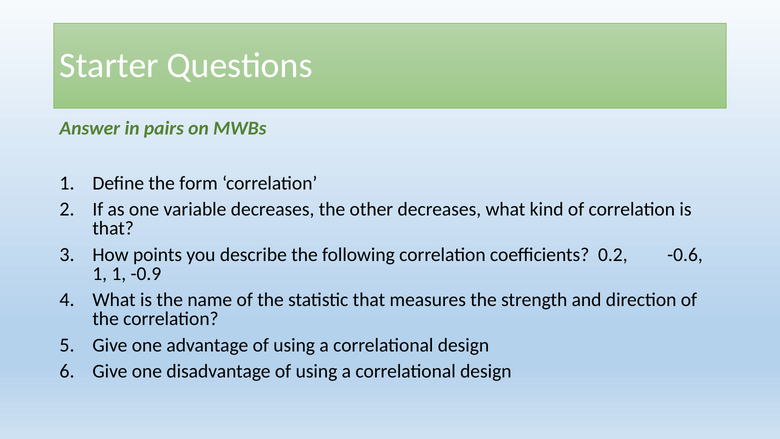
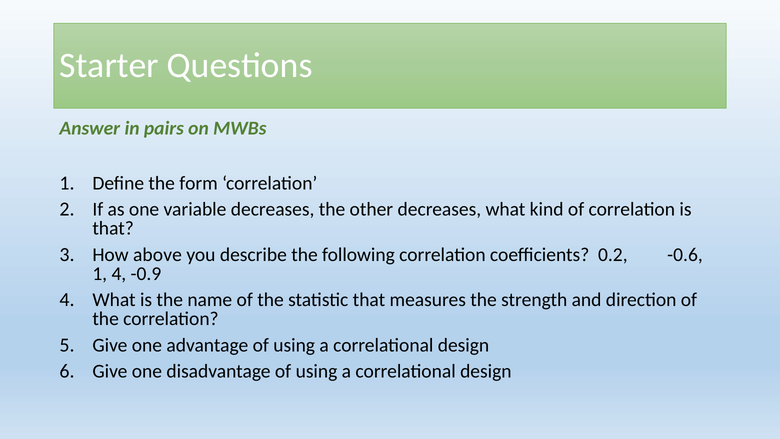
points: points -> above (157, 255)
1 1: 1 -> 4 (119, 273)
